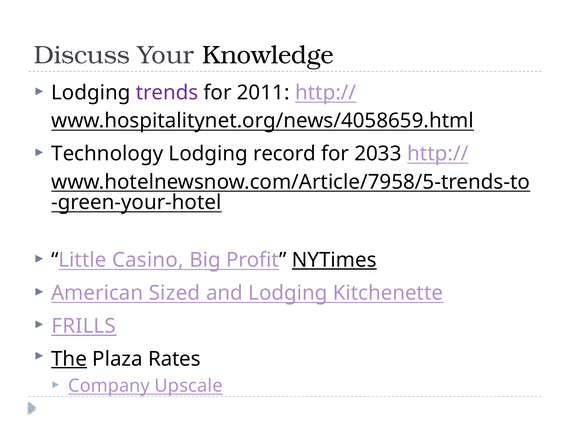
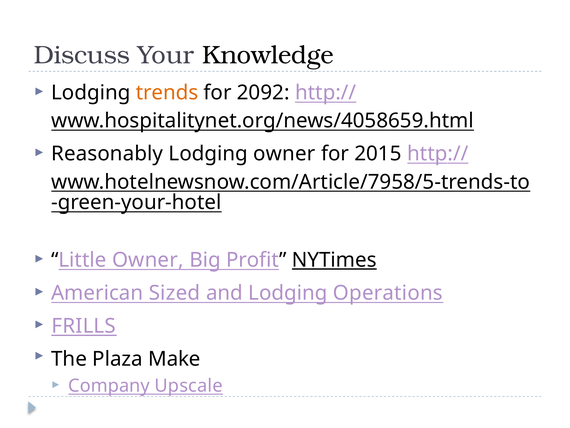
trends colour: purple -> orange (167, 93)
2011: 2011 -> 2092 (263, 93)
Technology: Technology -> Reasonably (107, 154)
Lodging record: record -> owner (284, 154)
2033: 2033 -> 2015 (378, 154)
Little Casino: Casino -> Owner (148, 260)
Kitchenette: Kitchenette -> Operations (388, 293)
The underline: present -> none (69, 358)
Rates: Rates -> Make (174, 358)
